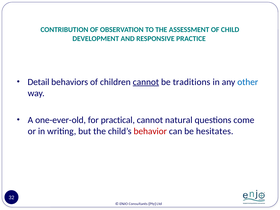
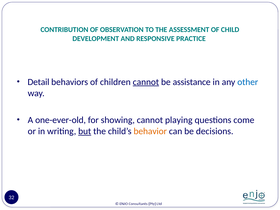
traditions: traditions -> assistance (192, 82)
practical: practical -> showing (118, 120)
natural: natural -> playing (179, 120)
but underline: none -> present (85, 131)
behavior colour: red -> orange (150, 131)
hesitates: hesitates -> decisions (215, 131)
